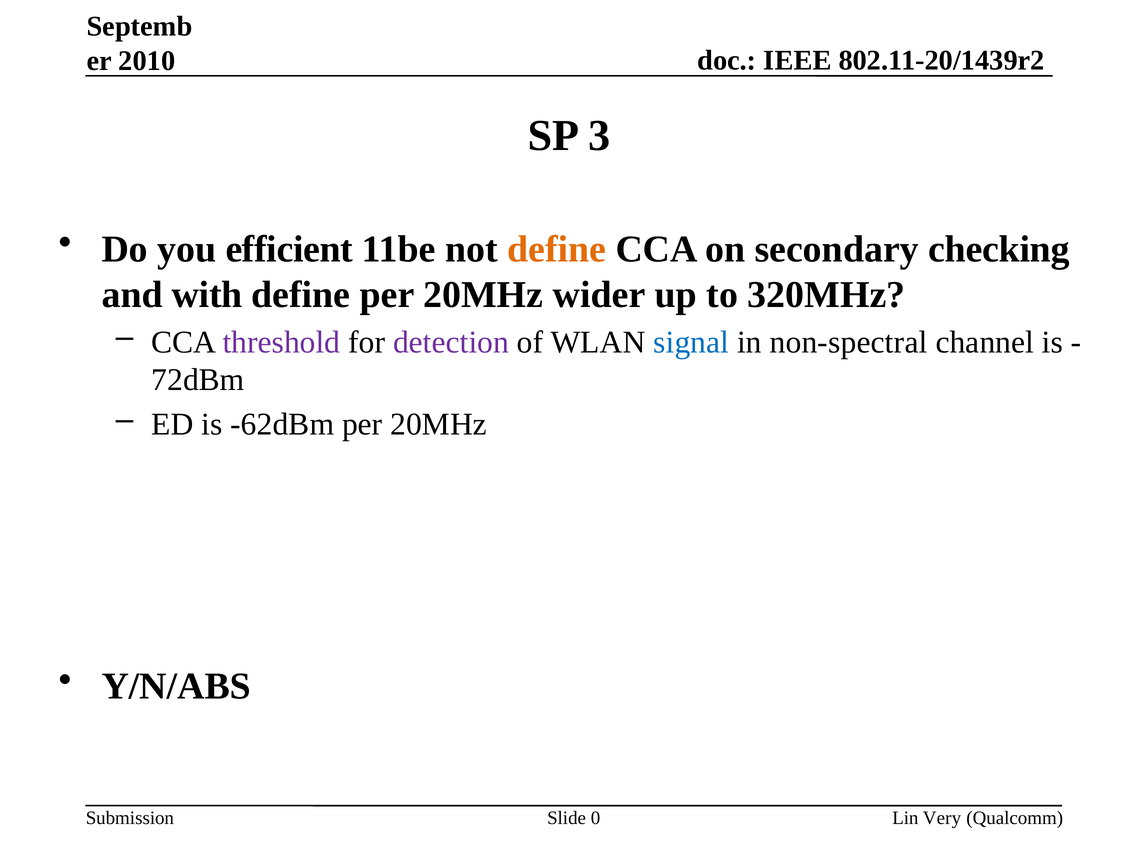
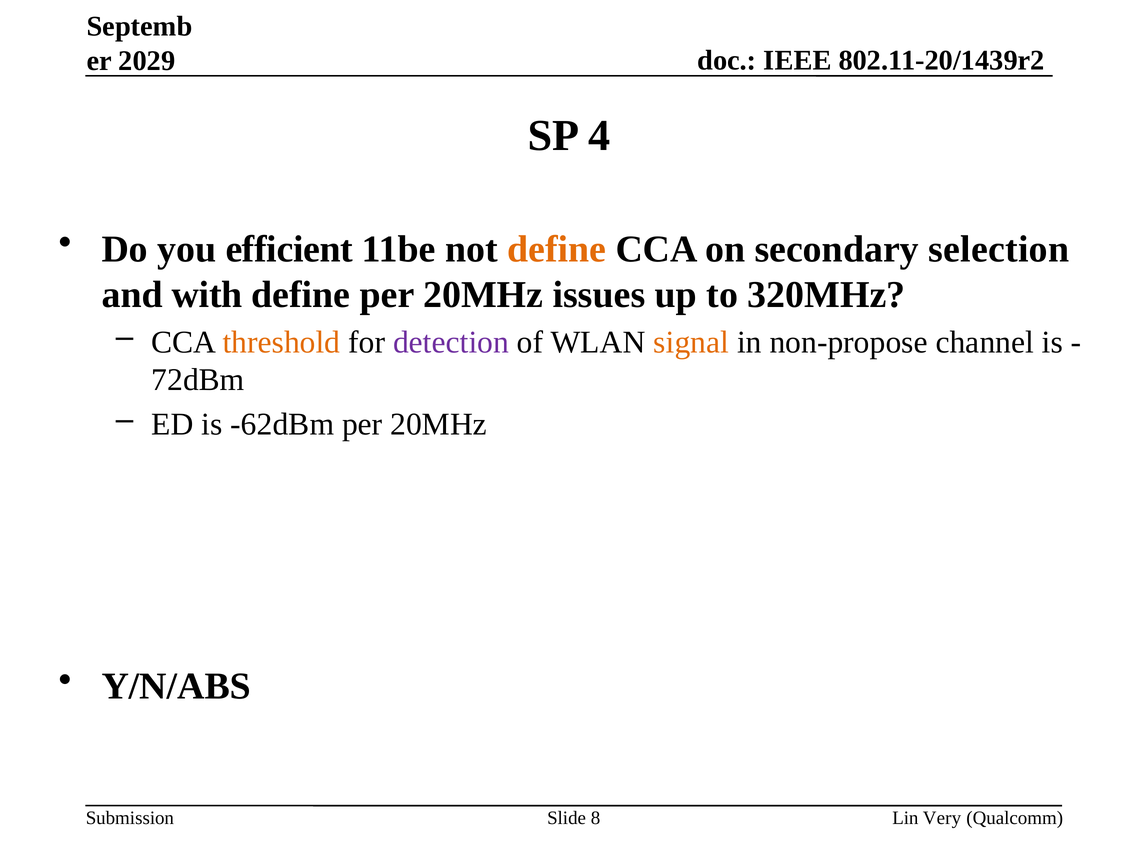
2010: 2010 -> 2029 (147, 61)
3: 3 -> 4 (599, 136)
checking: checking -> selection (999, 249)
wider: wider -> issues (599, 295)
threshold colour: purple -> orange (281, 342)
signal colour: blue -> orange (691, 342)
non-spectral: non-spectral -> non-propose (849, 342)
0: 0 -> 8 (596, 819)
